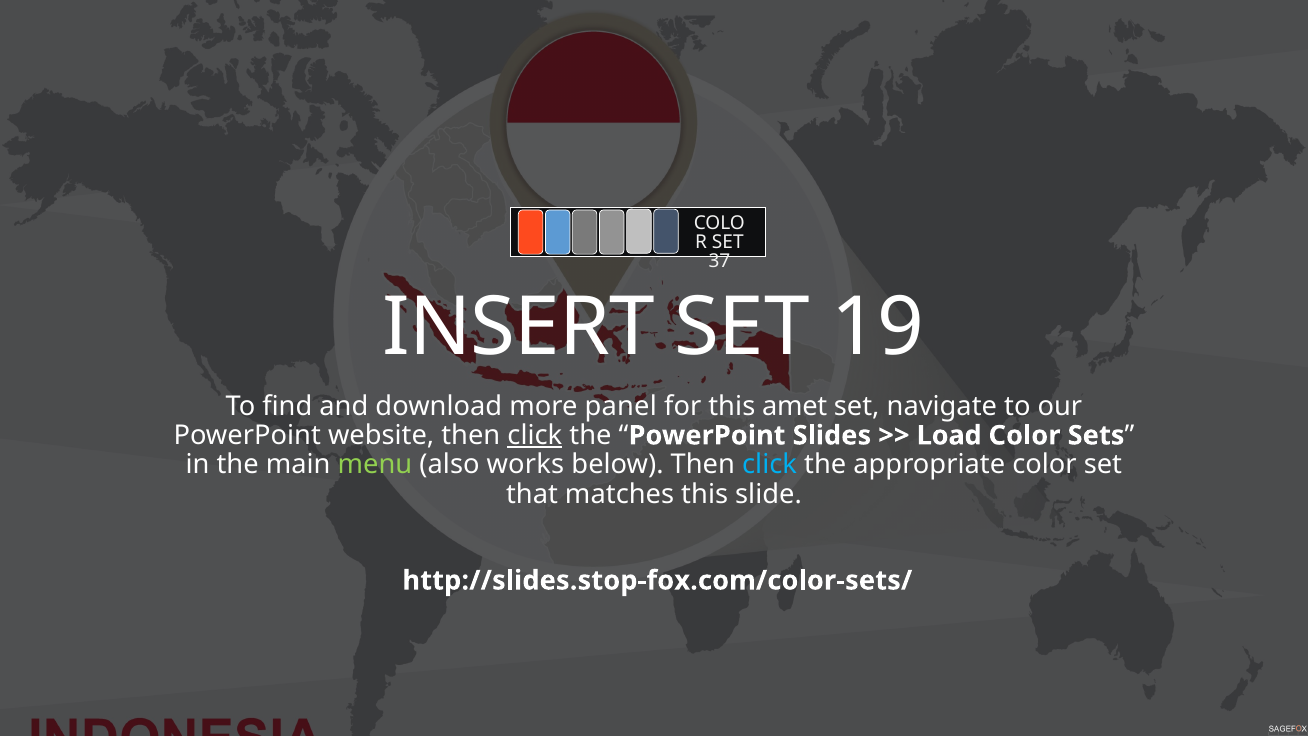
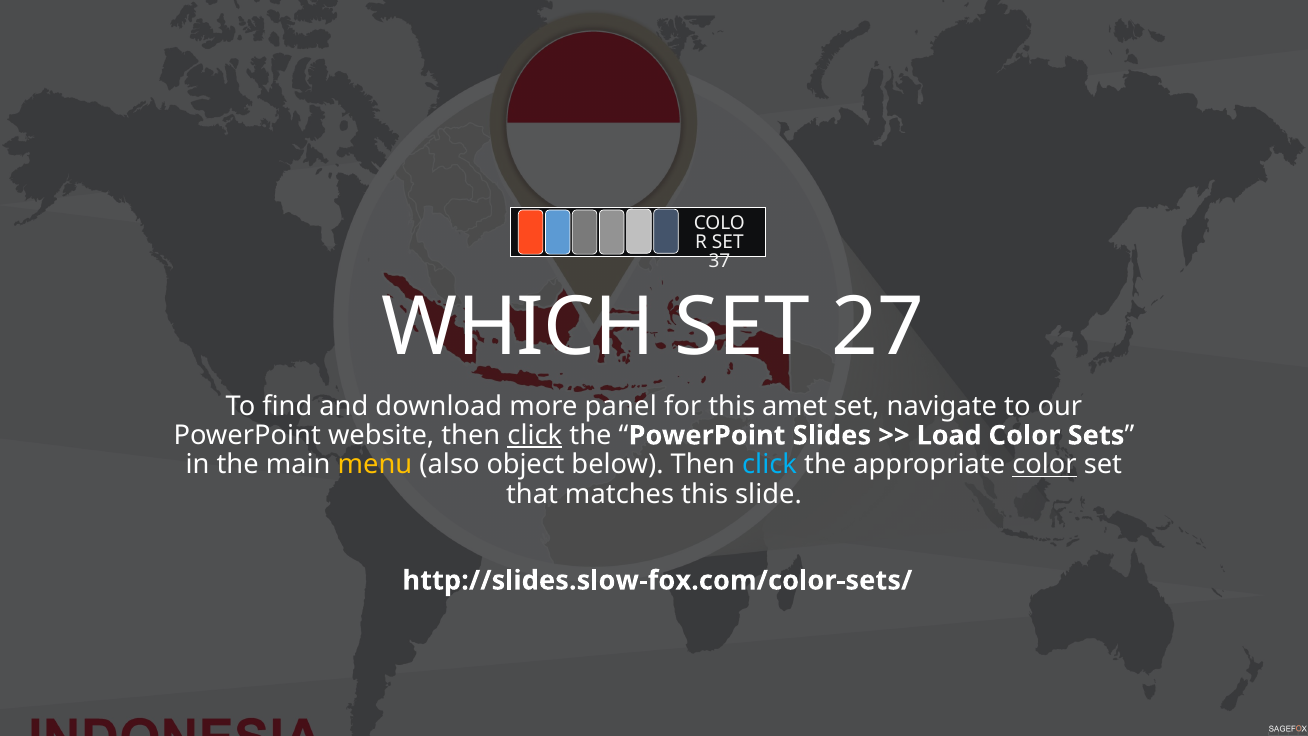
INSERT: INSERT -> WHICH (518, 327)
19: 19 -> 27 (878, 327)
menu colour: light green -> yellow (375, 465)
works: works -> object (526, 465)
color underline: none -> present (1045, 465)
http://slides.stop-fox.com/color-sets/: http://slides.stop-fox.com/color-sets/ -> http://slides.slow-fox.com/color-sets/ (657, 580)
